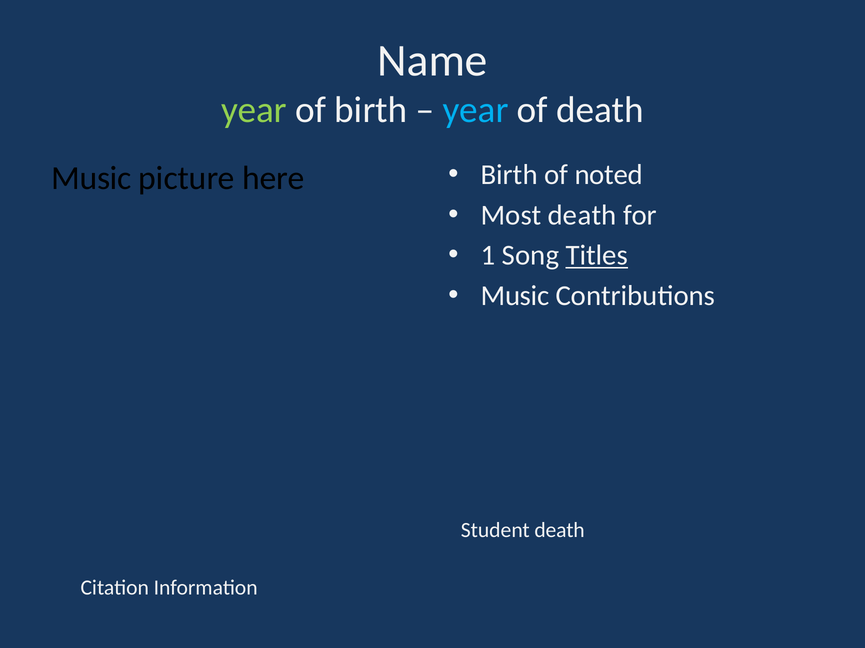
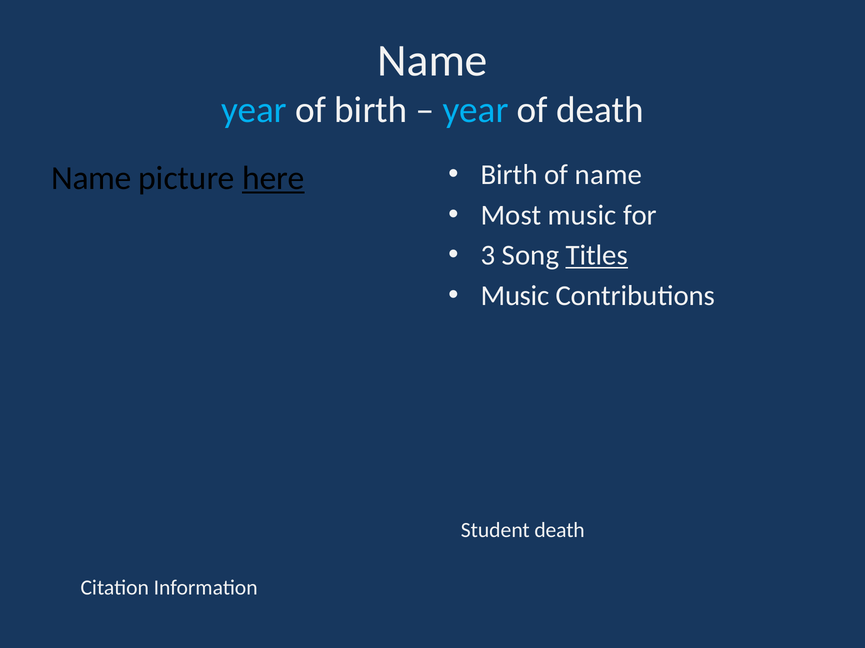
year colour: light green -> light blue (254, 110)
Music: Music -> Name (91, 178)
here underline: none -> present (273, 178)
of noted: noted -> name (609, 175)
Most death: death -> music (582, 215)
1: 1 -> 3 (488, 256)
